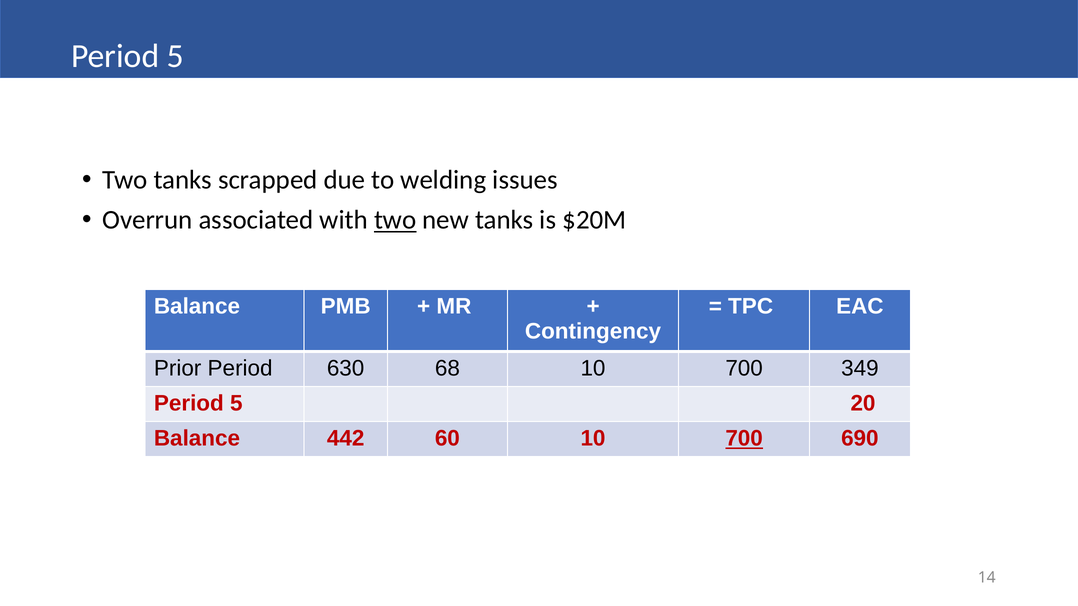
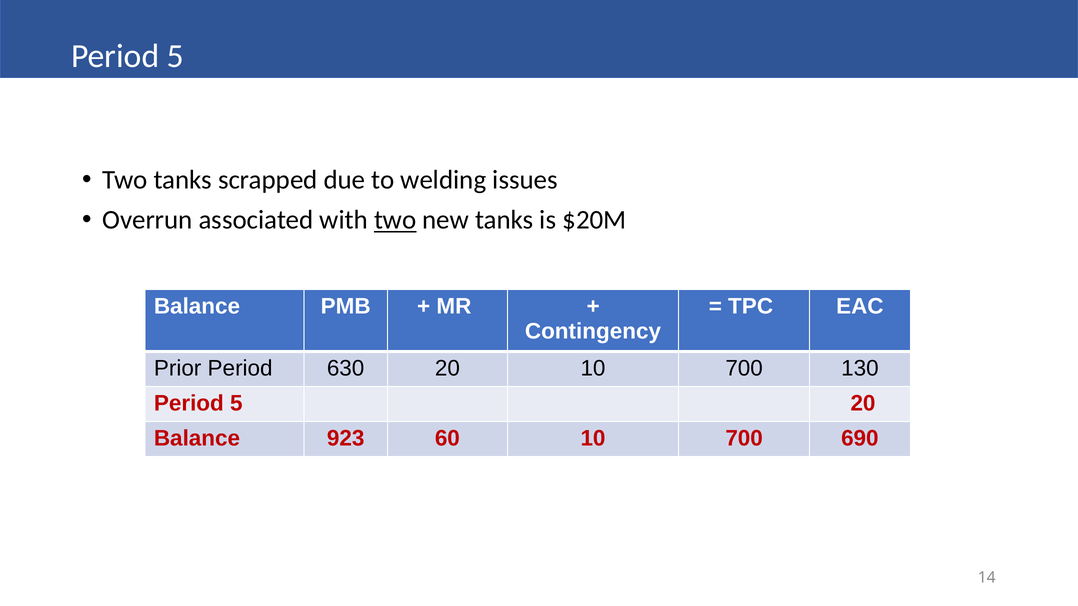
630 68: 68 -> 20 (447, 369)
349: 349 -> 130 (860, 369)
442: 442 -> 923 (346, 439)
700 underline: present -> none (744, 439)
